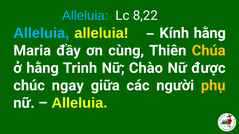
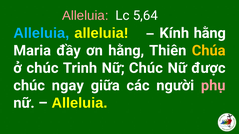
Alleluia colour: light blue -> pink (85, 16)
8,22: 8,22 -> 5,64 (145, 16)
ơn cùng: cùng -> hằng (126, 51)
ở hằng: hằng -> chúc (42, 68)
Nữ Chào: Chào -> Chúc (146, 68)
phụ colour: yellow -> pink (213, 86)
